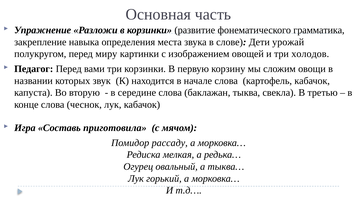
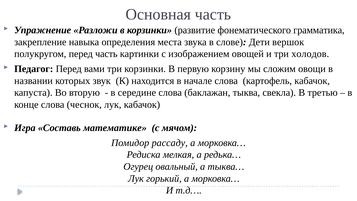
урожай: урожай -> вершок (288, 42)
перед миру: миру -> часть (106, 54)
приготовила: приготовила -> математике (115, 128)
